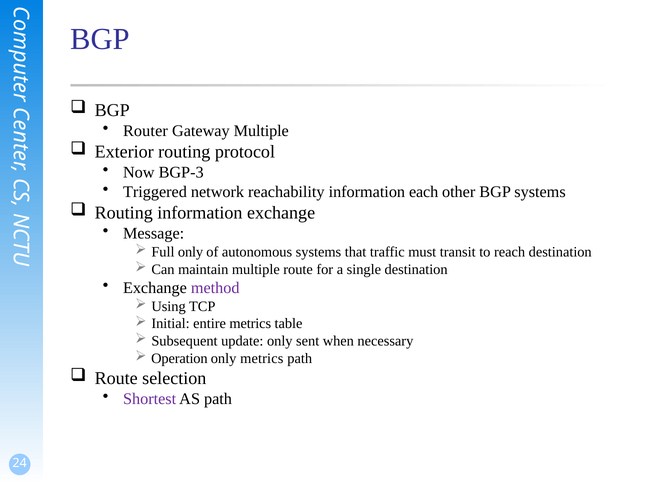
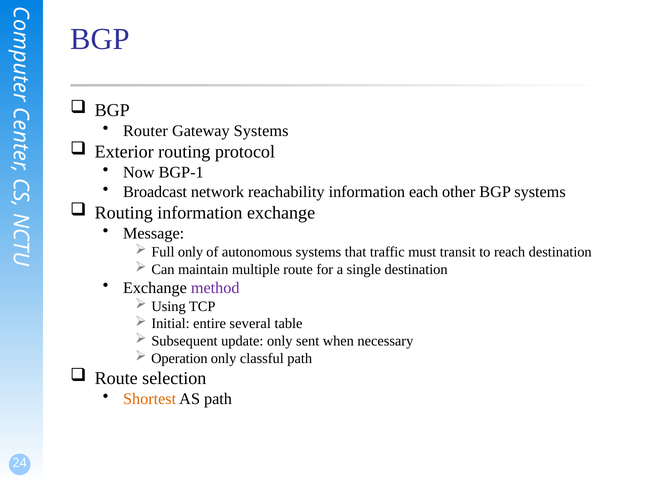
Gateway Multiple: Multiple -> Systems (261, 131)
BGP-3: BGP-3 -> BGP-1 (181, 173)
Triggered: Triggered -> Broadcast (155, 192)
entire metrics: metrics -> several (250, 324)
only metrics: metrics -> classful (262, 359)
Shortest colour: purple -> orange (150, 400)
